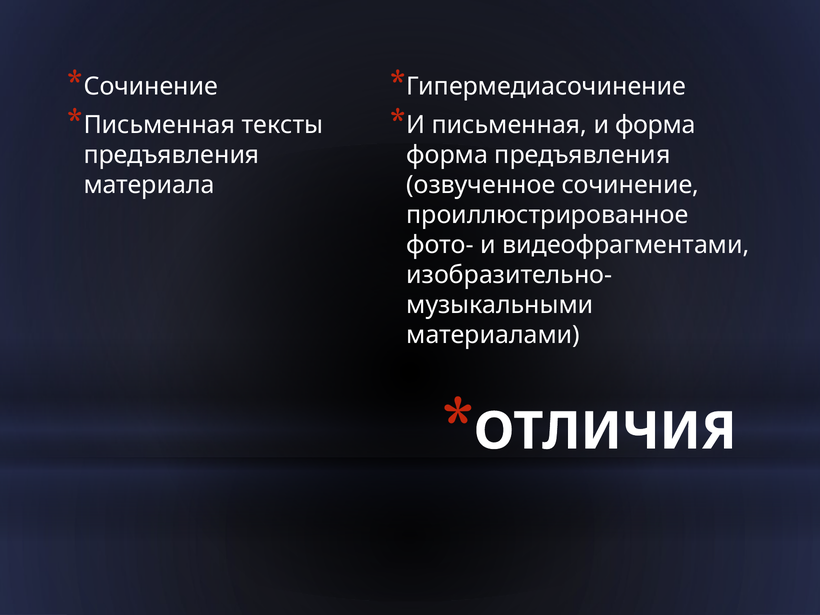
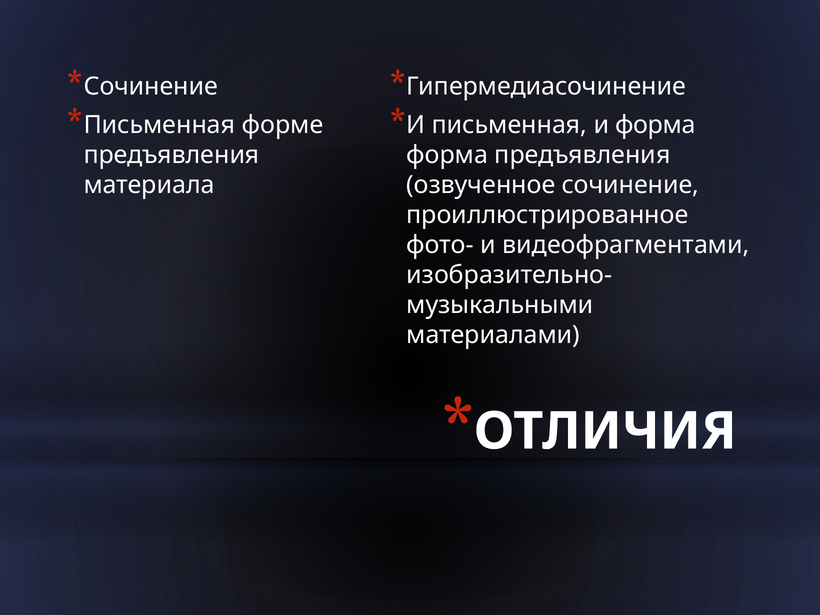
тексты: тексты -> форме (283, 125)
